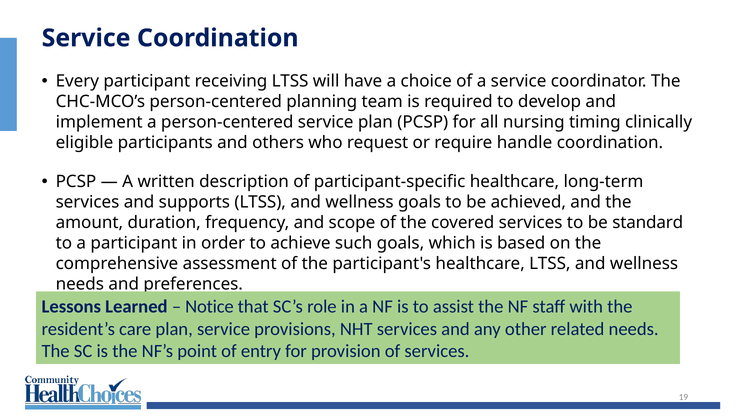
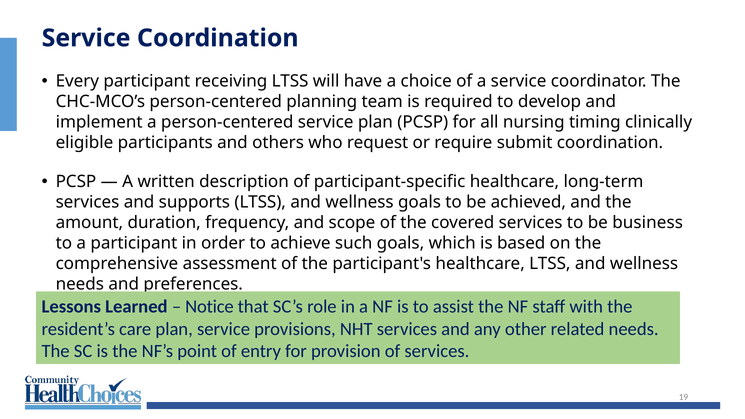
handle: handle -> submit (525, 143)
standard: standard -> business (648, 223)
